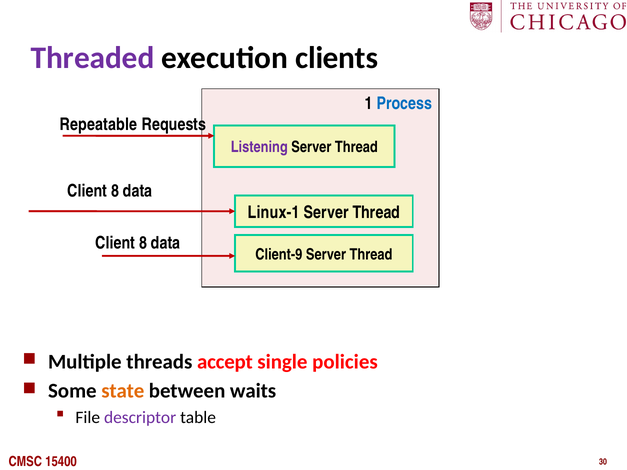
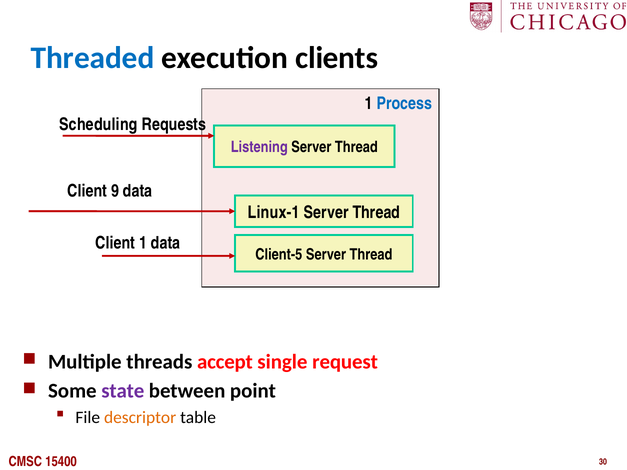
Threaded colour: purple -> blue (93, 58)
Repeatable: Repeatable -> Scheduling (98, 124)
8: 8 -> 9 (115, 191)
8: 8 -> 1 (143, 243)
Client-9: Client-9 -> Client-5 (279, 254)
policies: policies -> request (345, 362)
state colour: orange -> purple (123, 391)
waits: waits -> point (253, 391)
descriptor colour: purple -> orange (140, 417)
